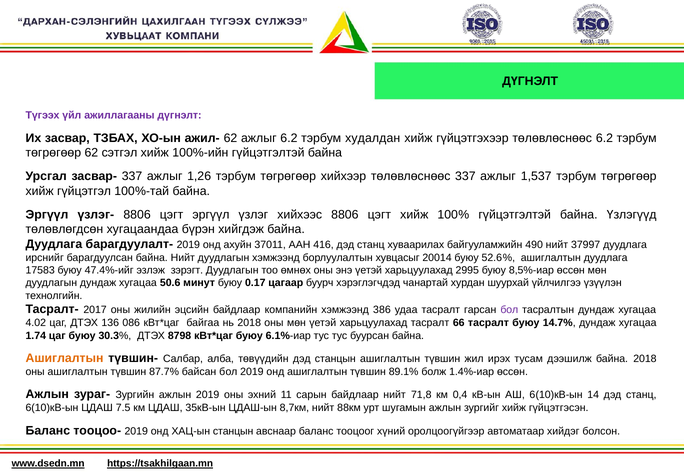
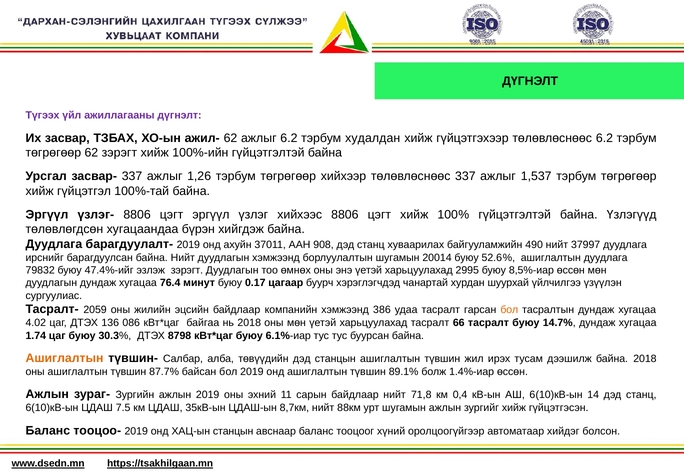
62 сэтгэл: сэтгэл -> зэрэгт (119, 153)
416: 416 -> 908 (324, 244)
борлуулалтын хувцасыг: хувцасыг -> шугамын (398, 257)
17583: 17583 -> 79832 (40, 270)
50.6: 50.6 -> 76.4 (170, 283)
технолгийн: технолгийн -> сургуулиас (54, 295)
2017: 2017 -> 2059 (95, 310)
бол colour: purple -> orange (509, 310)
